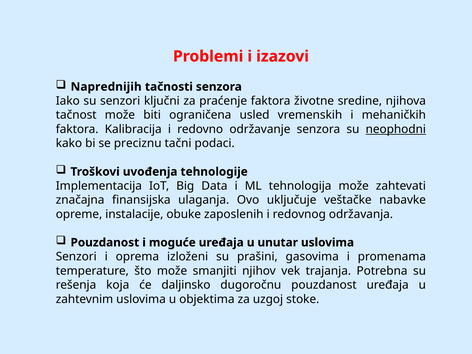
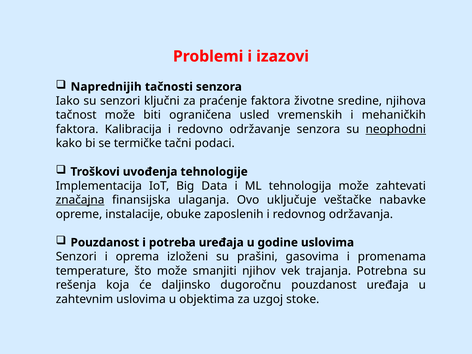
preciznu: preciznu -> termičke (138, 143)
značajna underline: none -> present (80, 200)
moguće: moguće -> potreba (172, 243)
unutar: unutar -> godine (278, 243)
